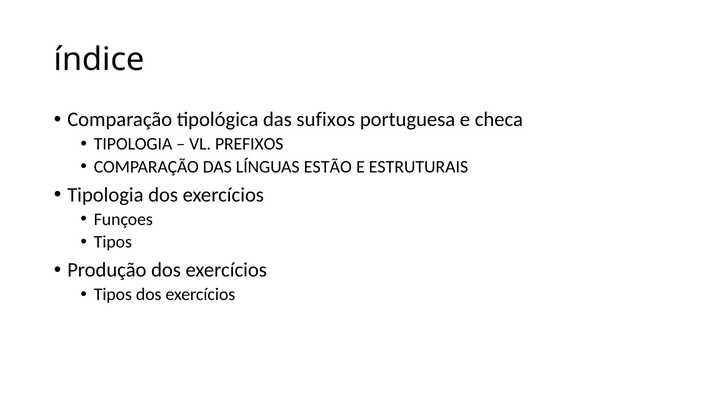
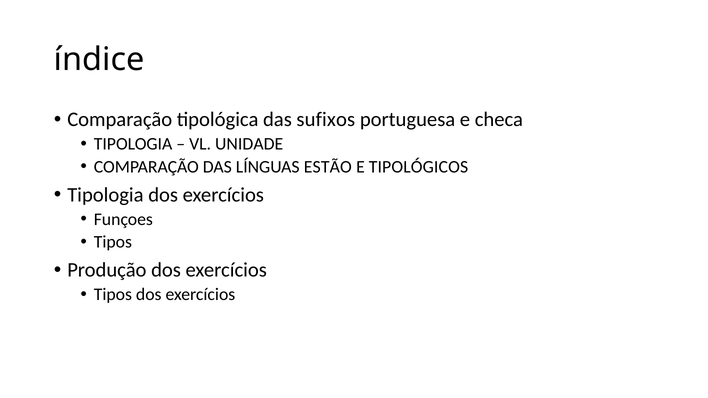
PREFIXOS: PREFIXOS -> UNIDADE (249, 144)
ESTRUTURAIS: ESTRUTURAIS -> TIPOLÓGICOS (418, 167)
